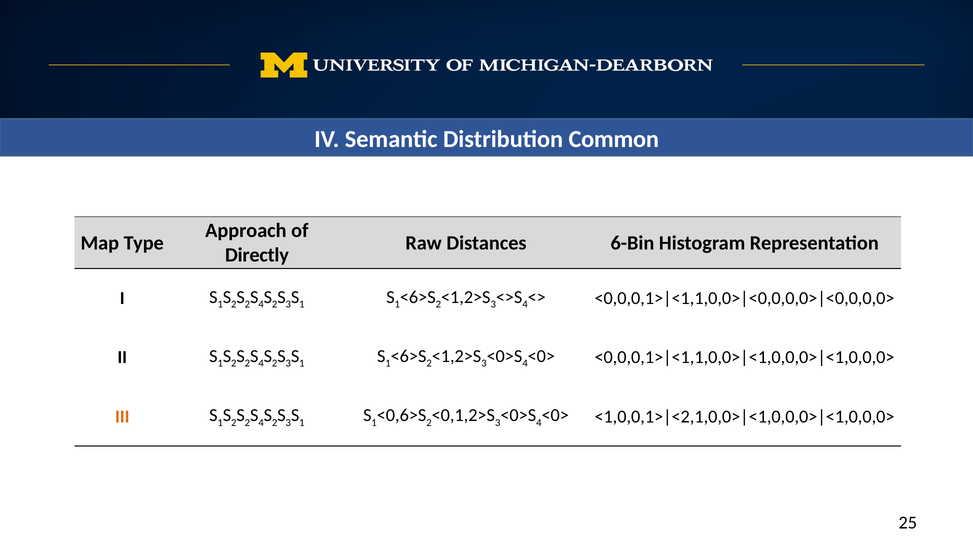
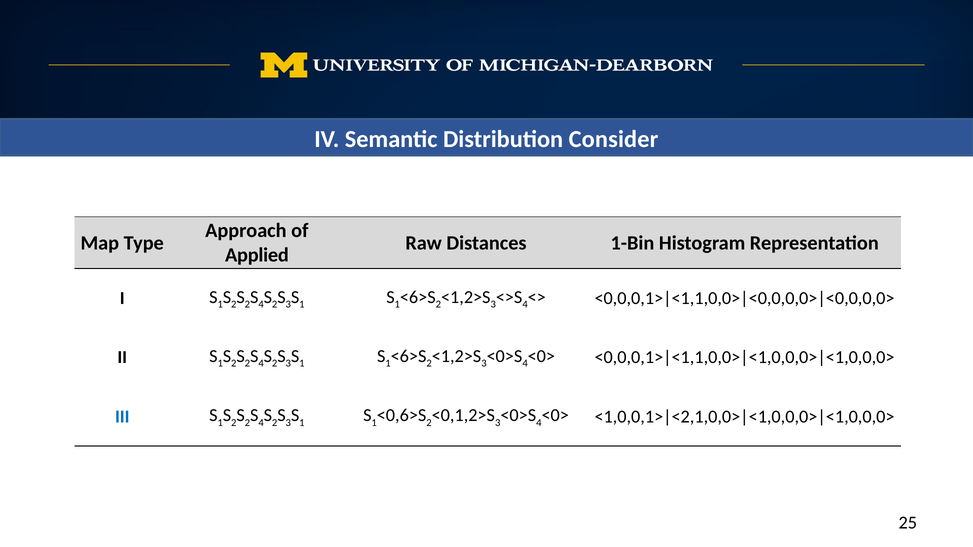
Common: Common -> Consider (614, 139)
6-Bin: 6-Bin -> 1-Bin (632, 243)
Directly: Directly -> Applied (257, 255)
III colour: orange -> blue (122, 417)
